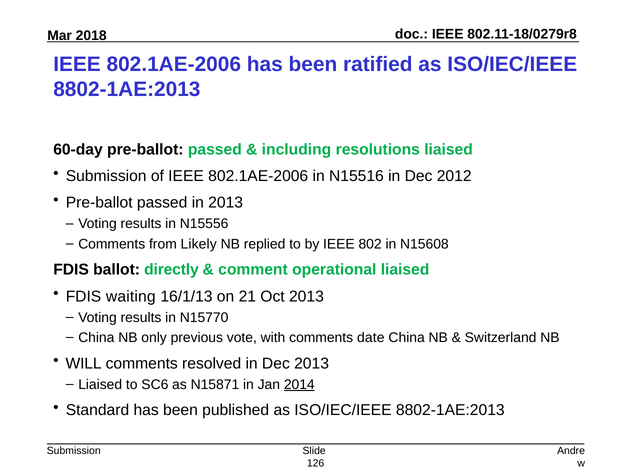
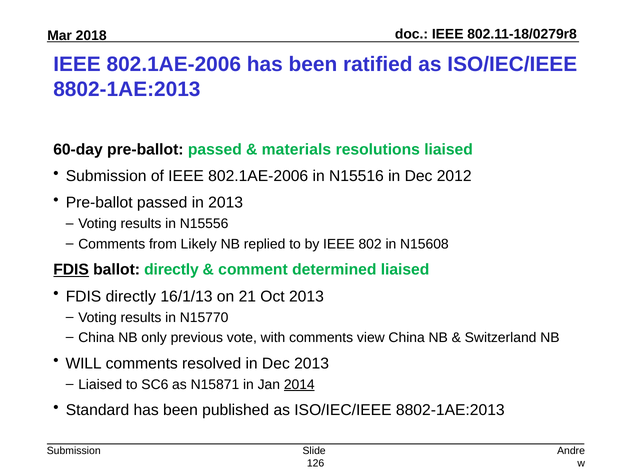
including: including -> materials (296, 149)
FDIS underline: none -> present (71, 269)
operational: operational -> determined (334, 269)
FDIS waiting: waiting -> directly (131, 296)
date: date -> view (371, 337)
